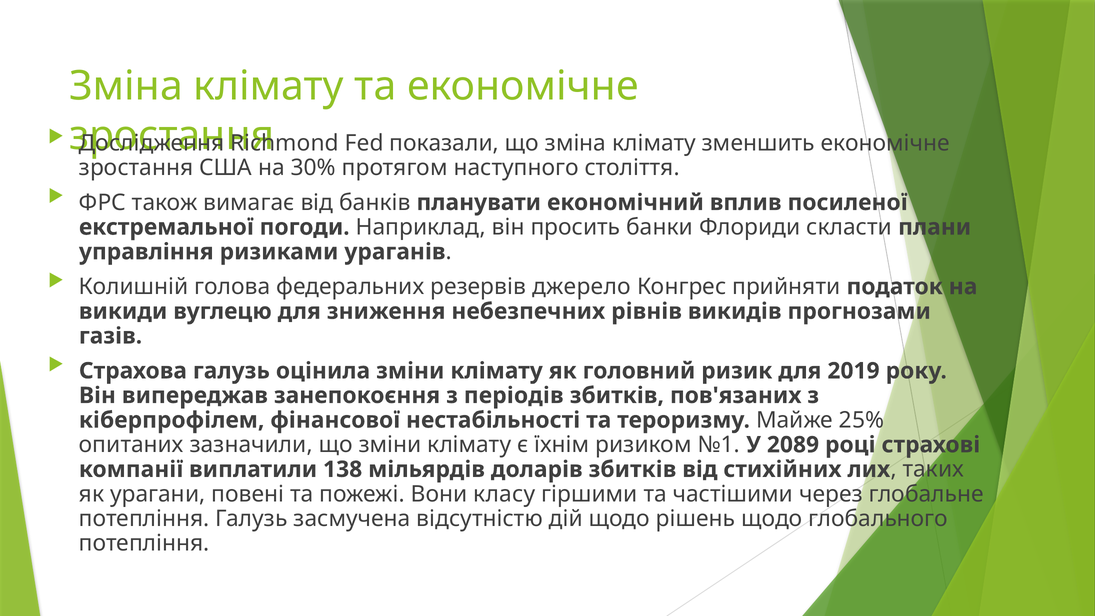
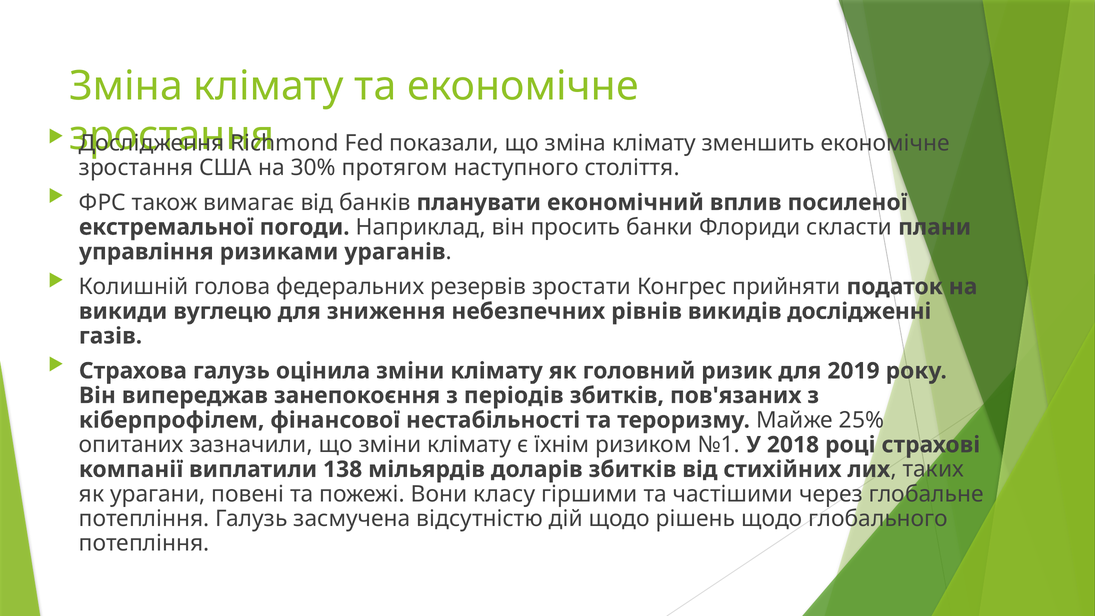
джерело: джерело -> зростати (582, 287)
прогнозами: прогнозами -> дослідженні (859, 311)
2089: 2089 -> 2018 (793, 445)
